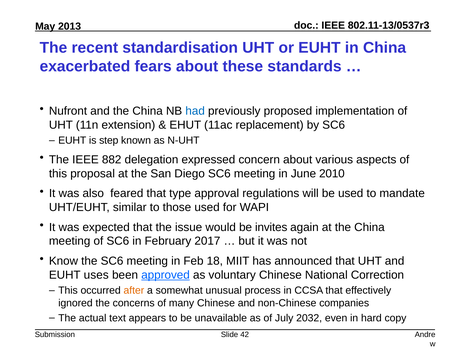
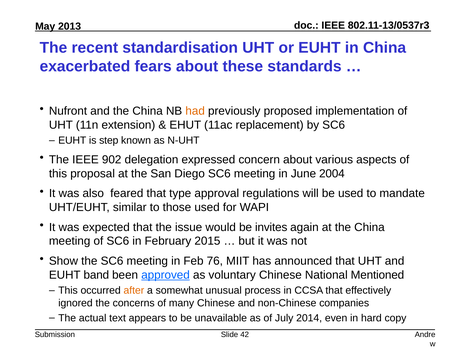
had colour: blue -> orange (195, 111)
882: 882 -> 902 (112, 160)
2010: 2010 -> 2004 (332, 174)
2017: 2017 -> 2015 (207, 241)
Know: Know -> Show (63, 261)
18: 18 -> 76 (215, 261)
uses: uses -> band (96, 275)
Correction: Correction -> Mentioned (377, 275)
2032: 2032 -> 2014 (309, 318)
